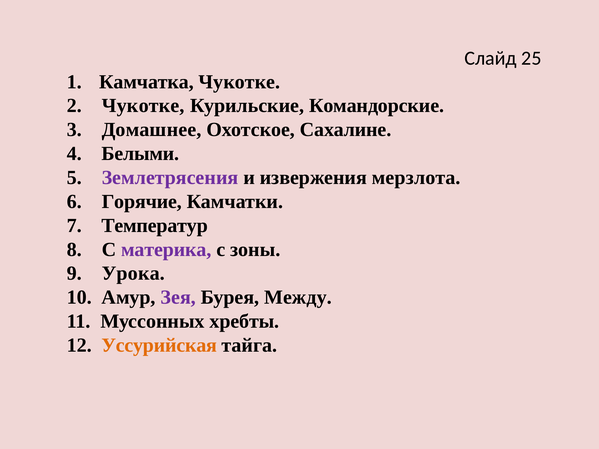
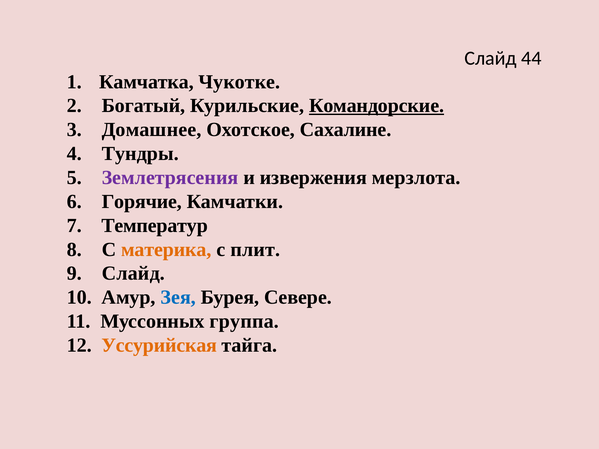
25: 25 -> 44 (531, 58)
Чукотке: Чукотке -> Богатый (143, 106)
Командорские underline: none -> present (377, 106)
Белыми: Белыми -> Тундры (140, 154)
материка colour: purple -> orange (166, 250)
зоны: зоны -> плит (255, 250)
Урока: Урока -> Слайд (133, 274)
Зея colour: purple -> blue (178, 297)
Между: Между -> Севере (298, 297)
хребты: хребты -> группа (244, 321)
